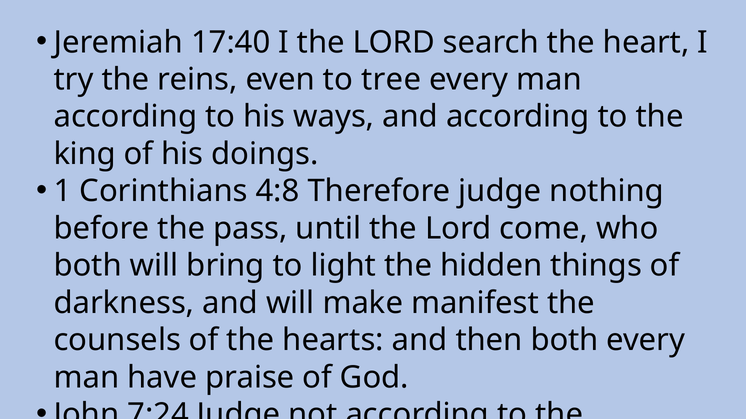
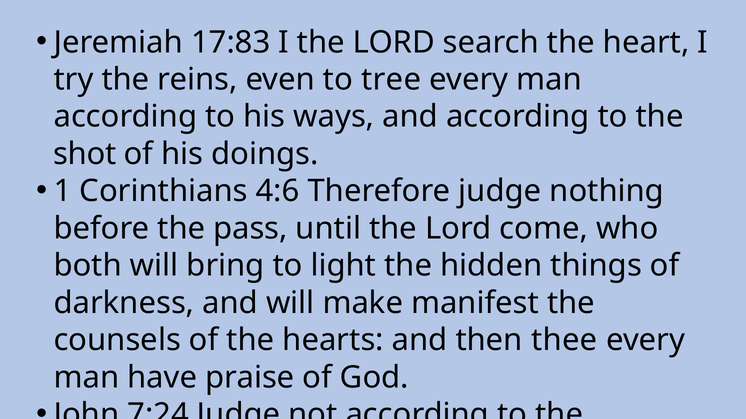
17:40: 17:40 -> 17:83 (231, 42)
king: king -> shot (85, 154)
4:8: 4:8 -> 4:6 (278, 191)
then both: both -> thee (564, 341)
